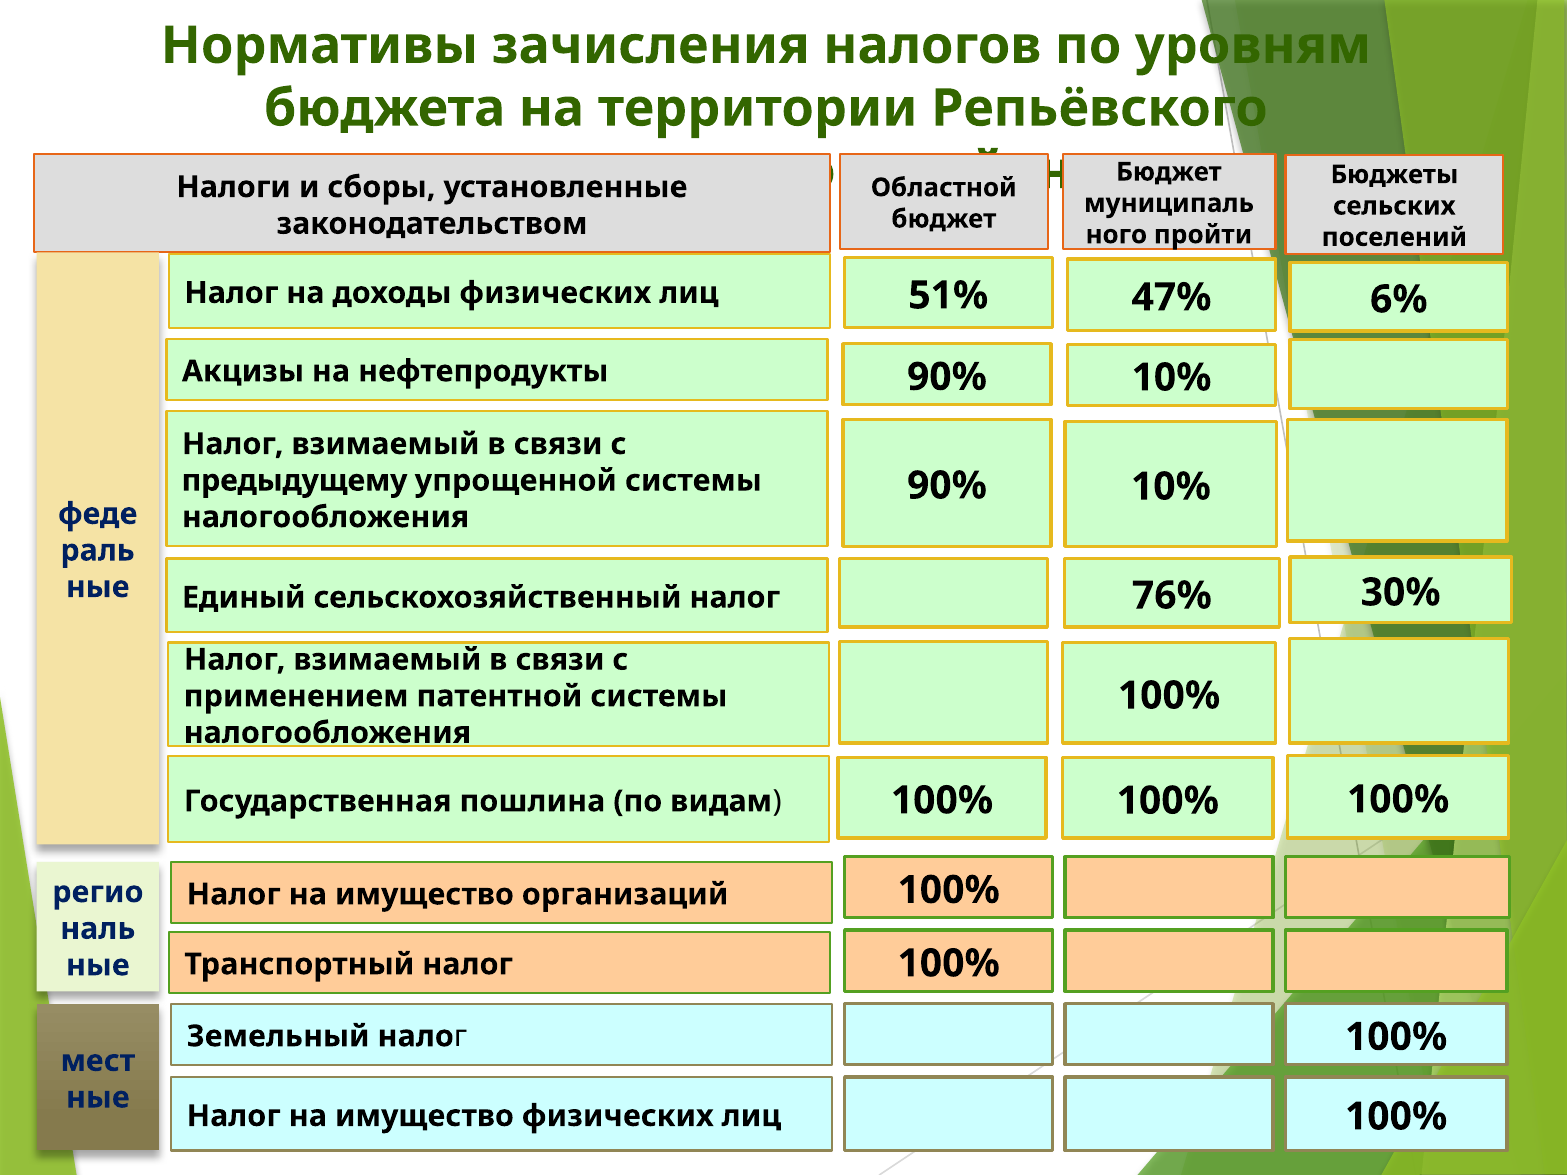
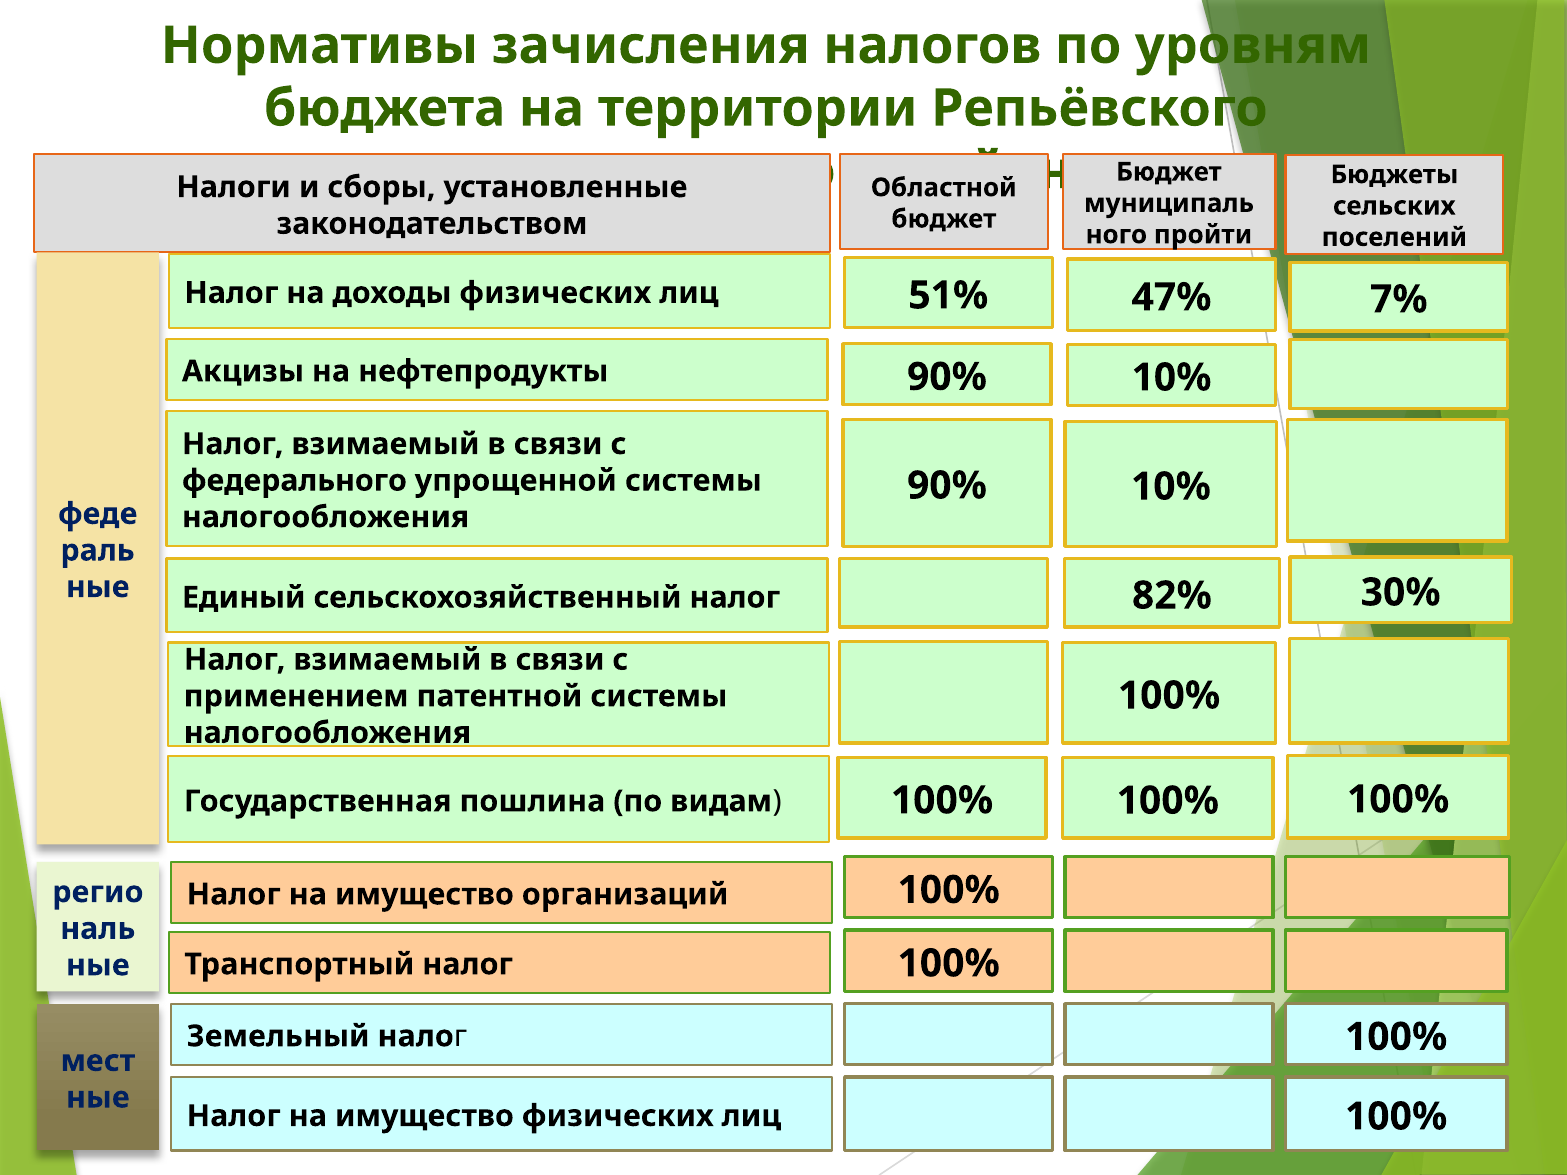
6%: 6% -> 7% (1399, 300)
предыдущему: предыдущему -> федерального (294, 481)
76%: 76% -> 82% (1172, 596)
